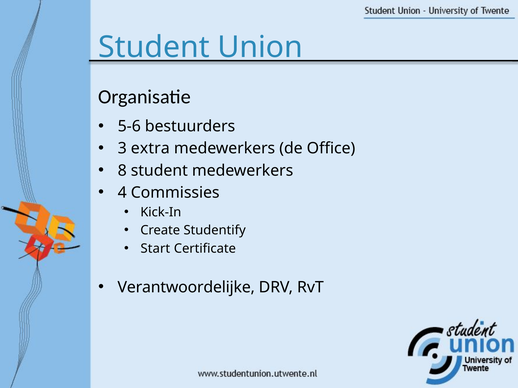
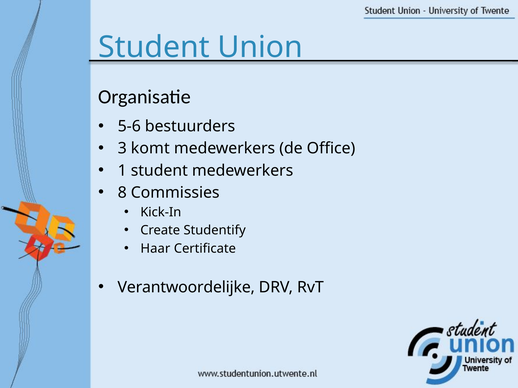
extra: extra -> komt (150, 149)
8: 8 -> 1 (122, 171)
4: 4 -> 8 (122, 193)
Start: Start -> Haar (155, 249)
